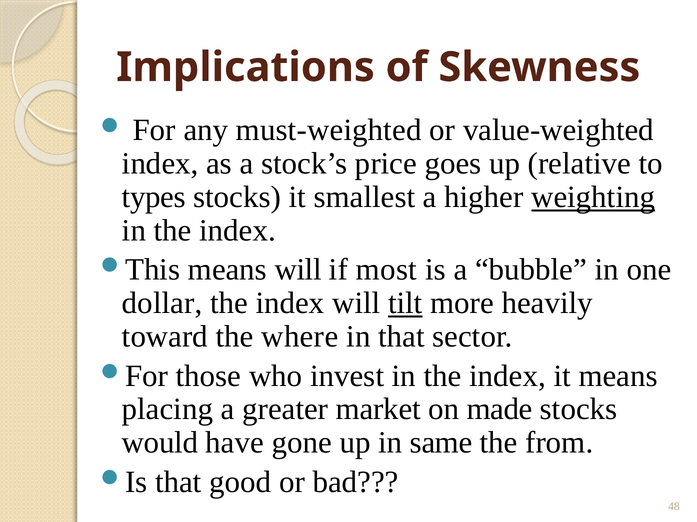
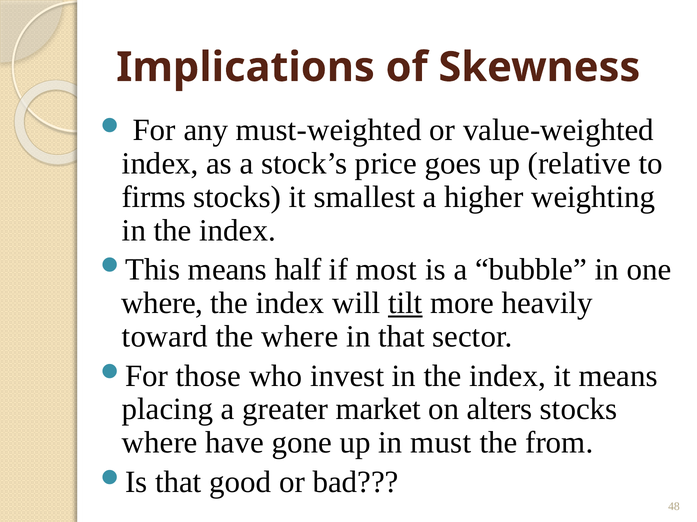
types: types -> firms (154, 197)
weighting underline: present -> none (593, 197)
means will: will -> half (298, 270)
dollar: dollar -> where (162, 304)
made: made -> alters (500, 410)
would: would -> where (160, 443)
same: same -> must (441, 443)
